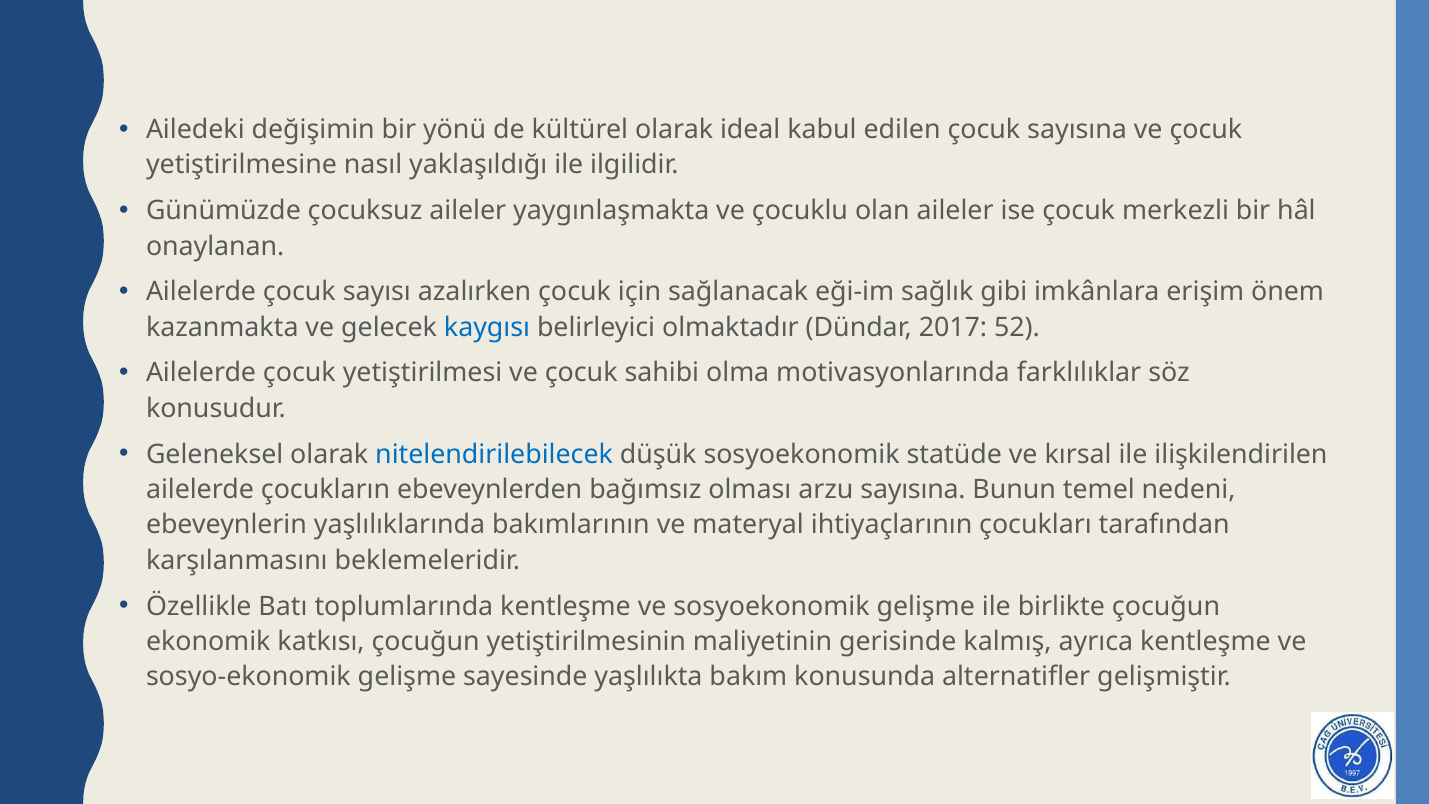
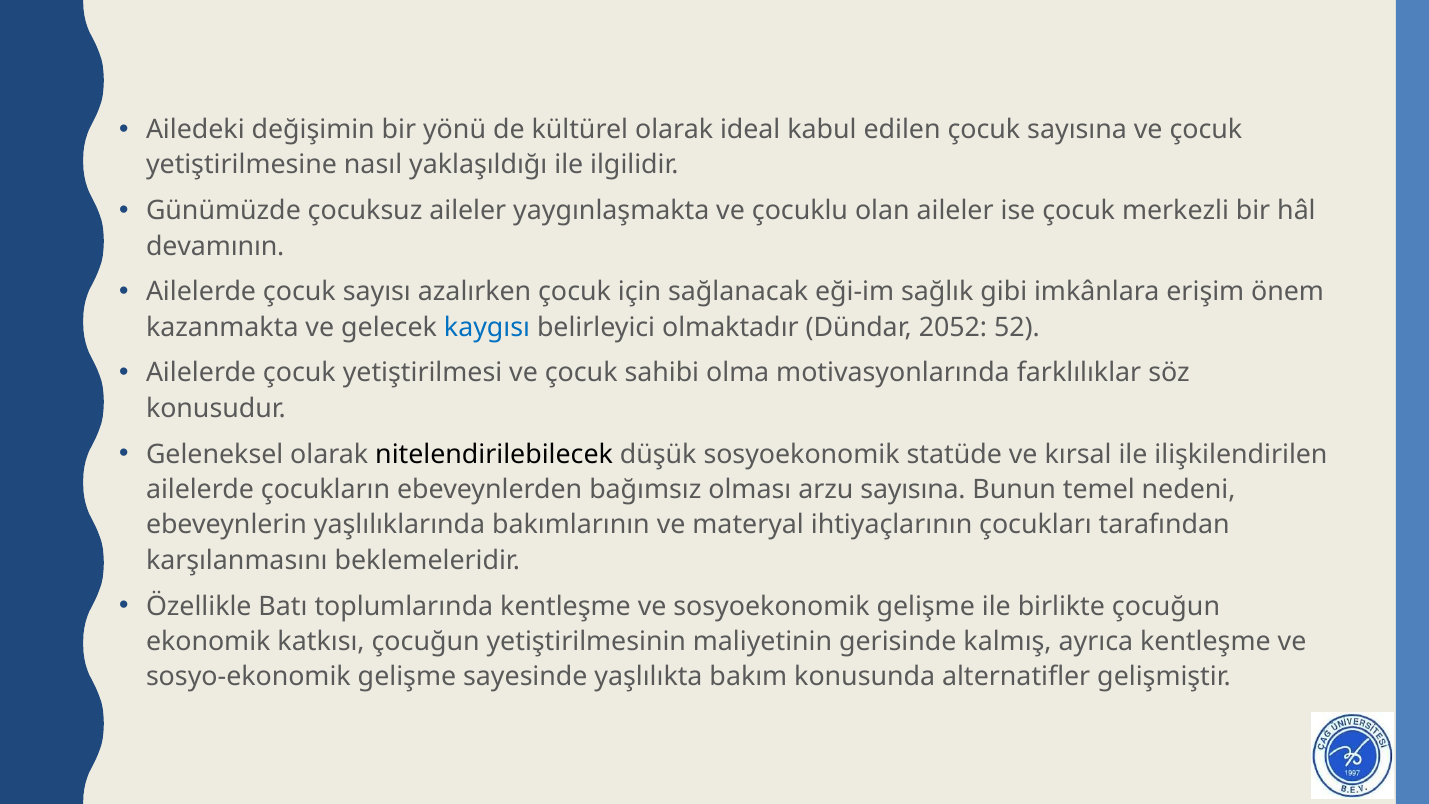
onaylanan: onaylanan -> devamının (215, 246)
2017: 2017 -> 2052 (953, 327)
nitelendirilebilecek colour: blue -> black (494, 454)
